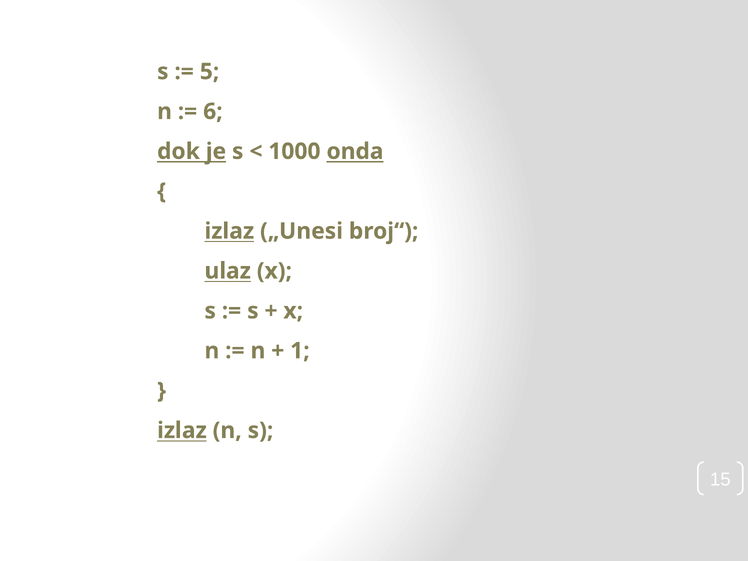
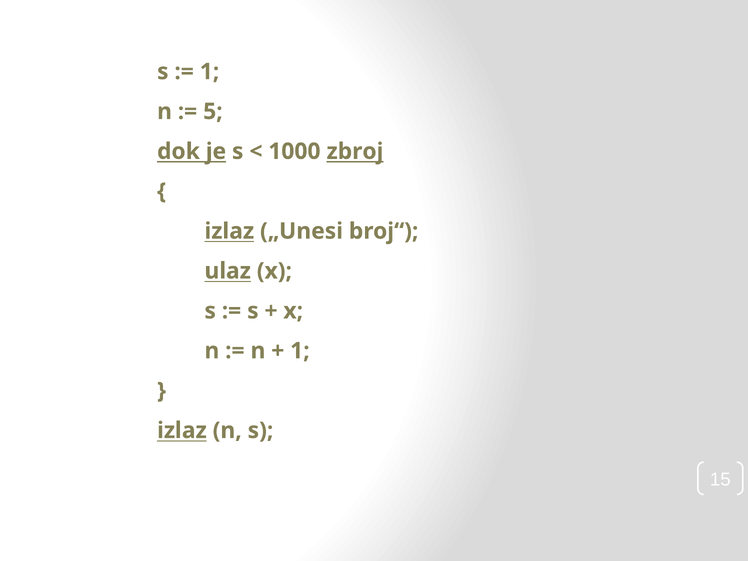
5: 5 -> 1 (210, 72)
6: 6 -> 5 (213, 112)
onda: onda -> zbroj (355, 151)
